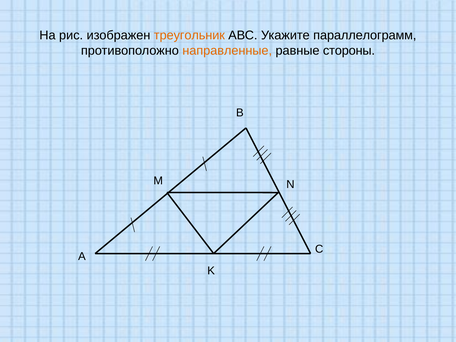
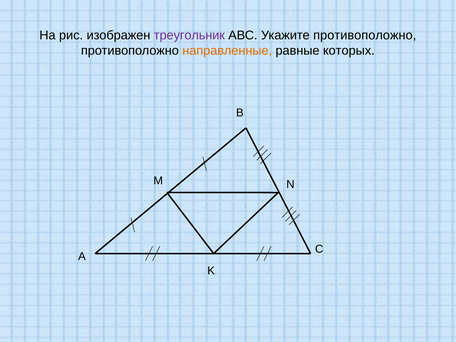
треугольник colour: orange -> purple (189, 35)
Укажите параллелограмм: параллелограмм -> противоположно (365, 35)
стороны: стороны -> которых (349, 51)
